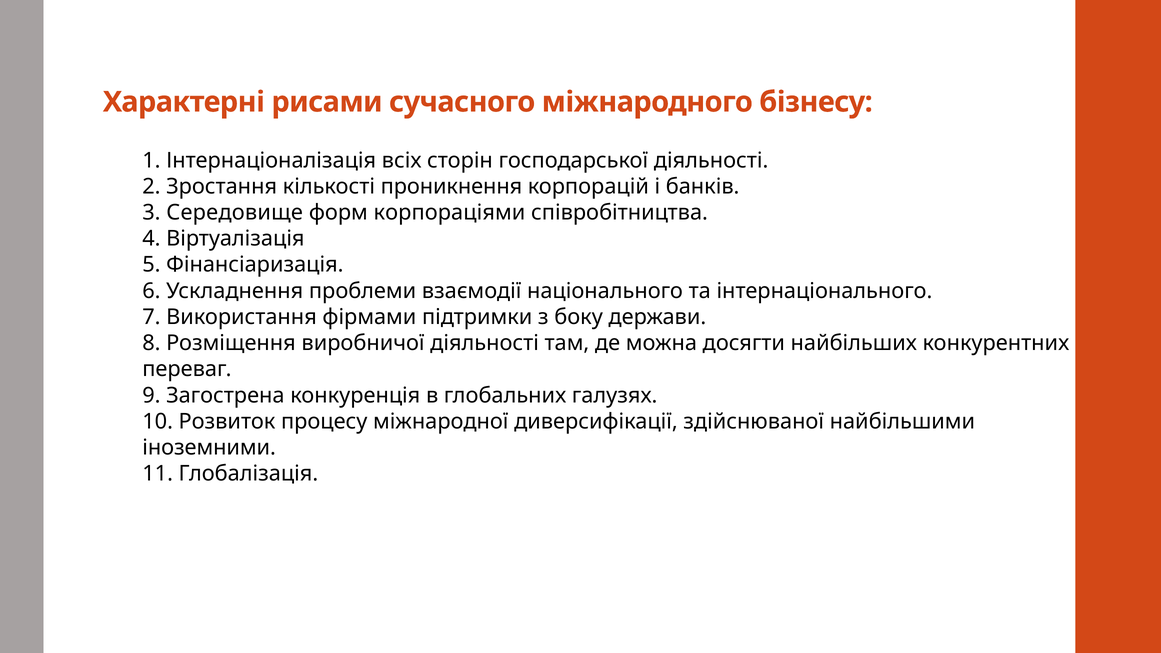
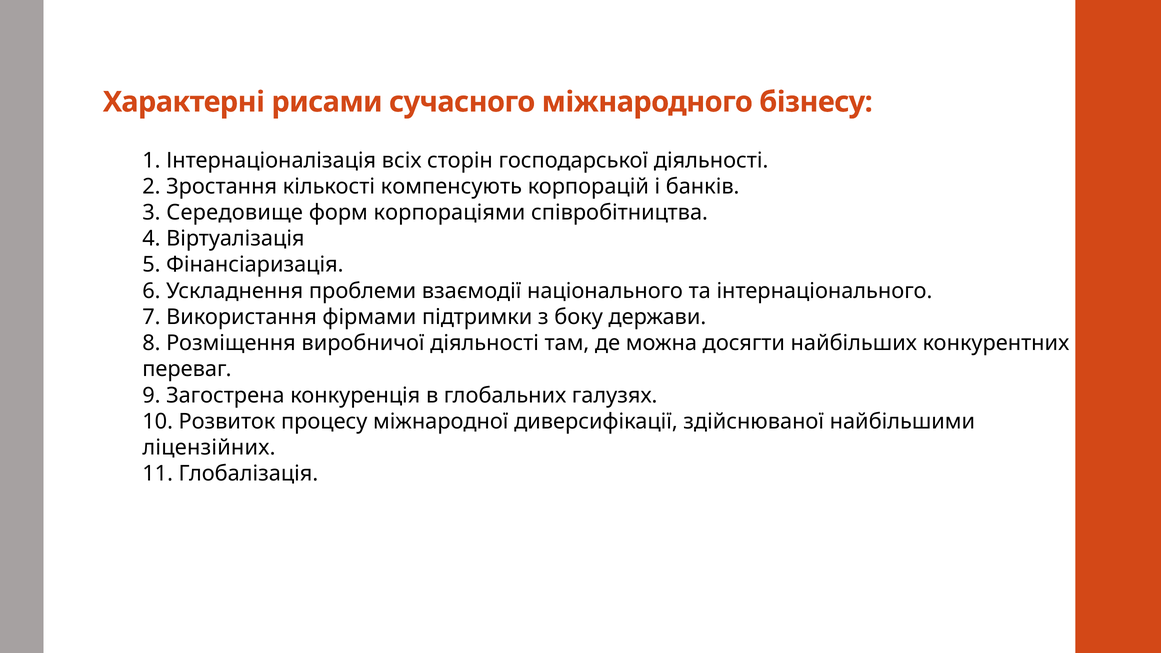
проникнення: проникнення -> компенсують (451, 186)
іноземними: іноземними -> ліцензійних (209, 448)
